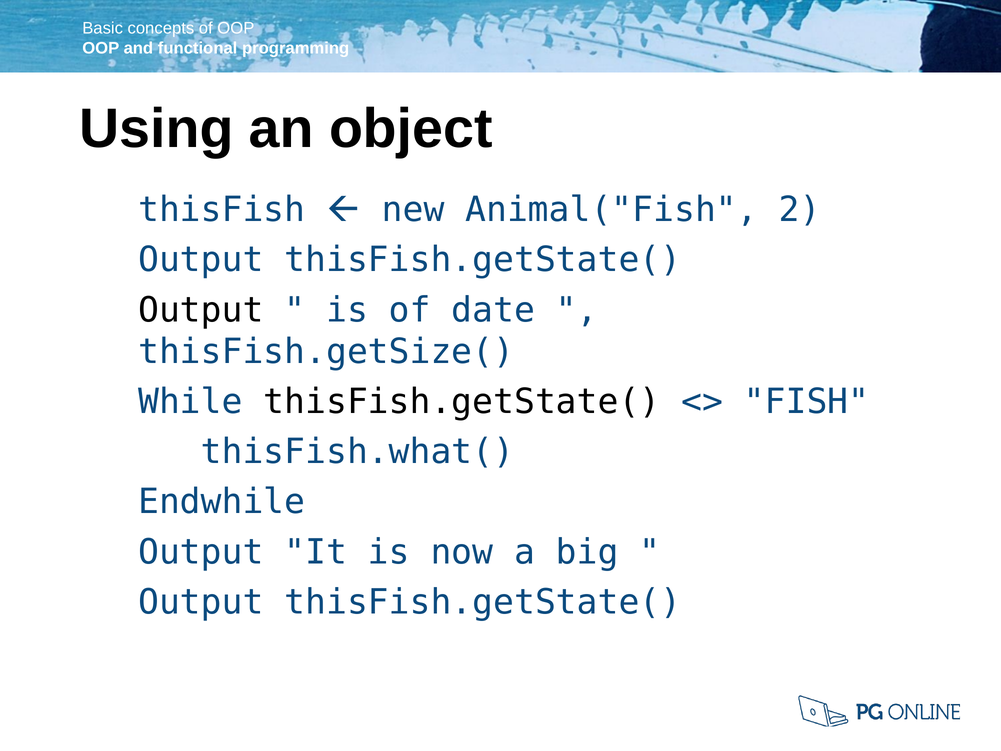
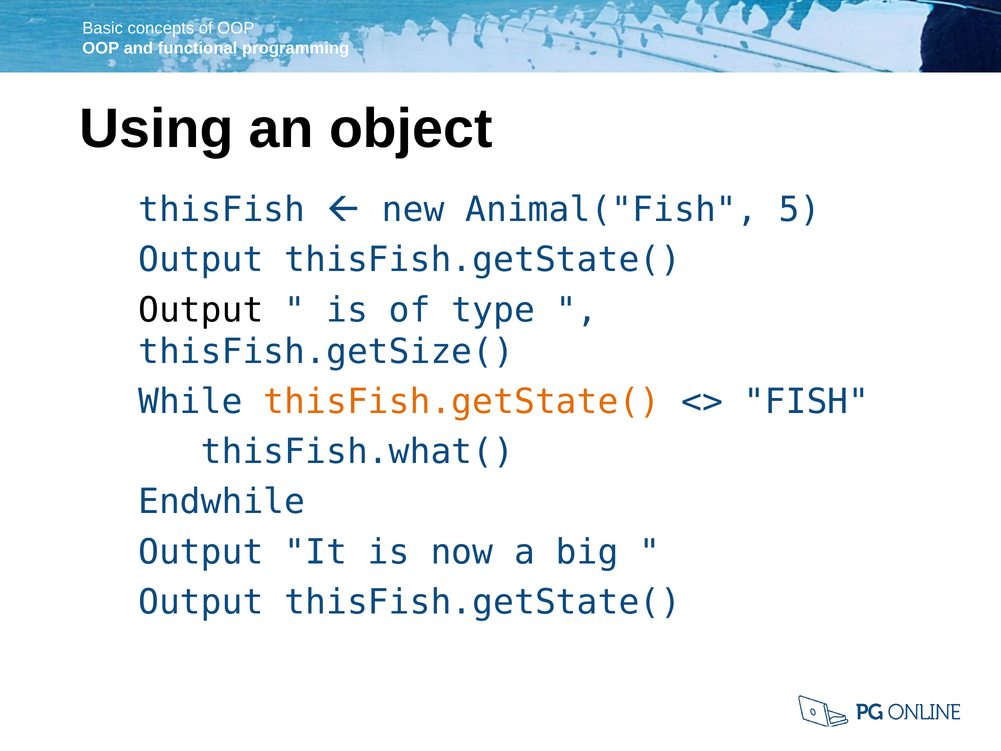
2: 2 -> 5 (800, 210)
date: date -> type (493, 310)
thisFish.getState( colour: black -> orange (462, 402)
